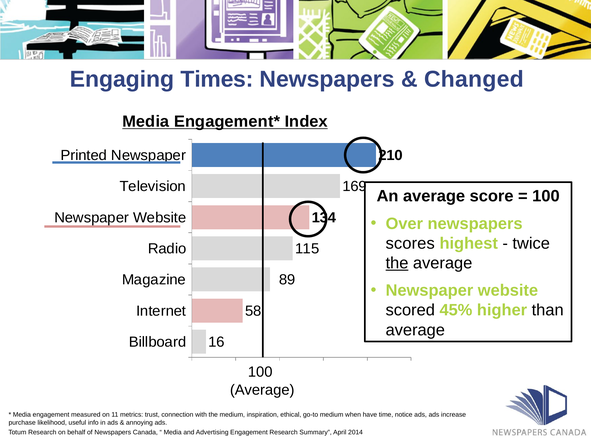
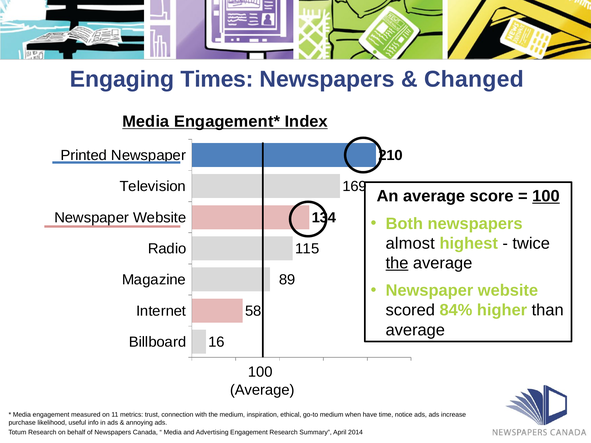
100 underline: none -> present (546, 196)
Over: Over -> Both (404, 224)
scores: scores -> almost (410, 243)
45%: 45% -> 84% (456, 310)
